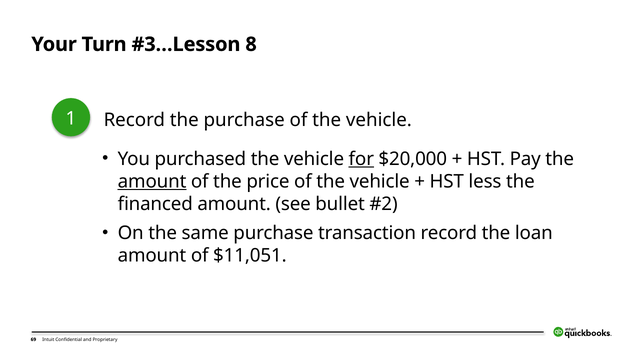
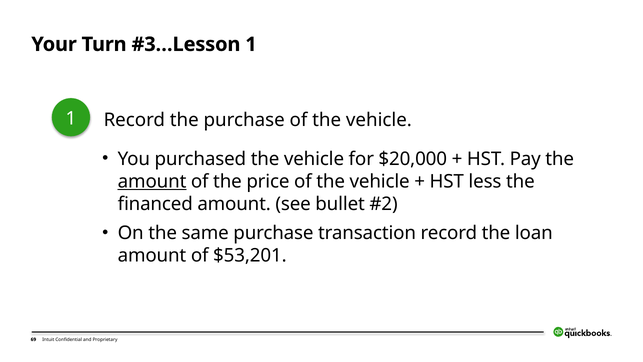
8: 8 -> 1 (251, 44)
for underline: present -> none (361, 159)
$11,051: $11,051 -> $53,201 (250, 256)
